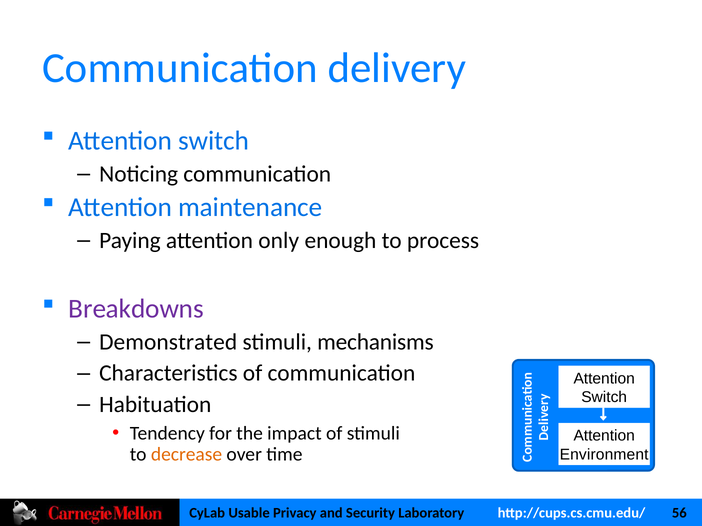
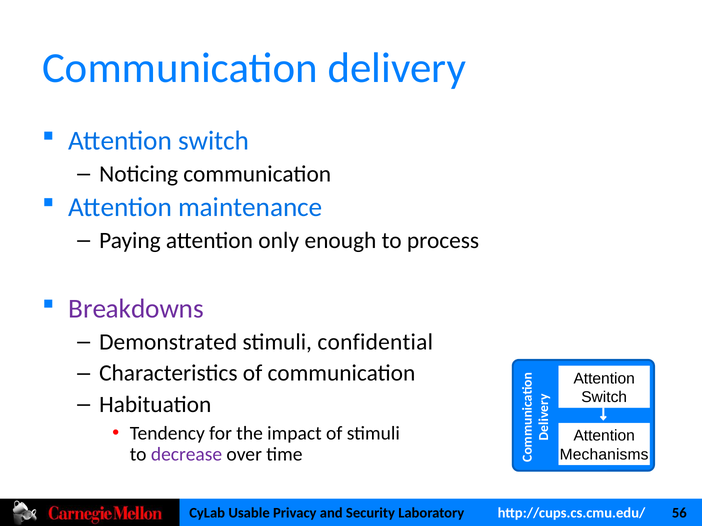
mechanisms: mechanisms -> confidential (375, 343)
decrease colour: orange -> purple (186, 455)
Environment: Environment -> Mechanisms (604, 455)
